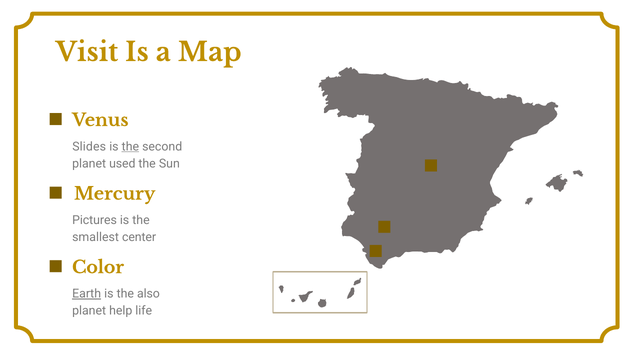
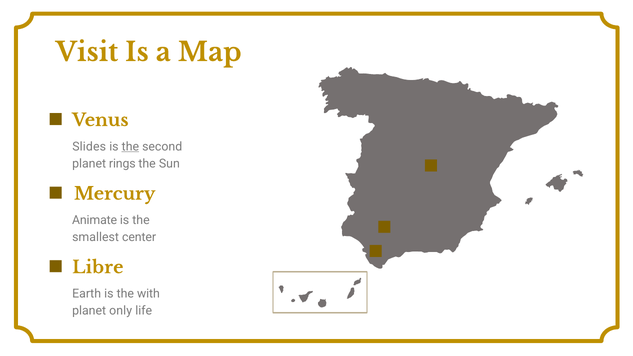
used: used -> rings (122, 164)
Pictures: Pictures -> Animate (95, 220)
Color: Color -> Libre (98, 267)
Earth underline: present -> none (87, 294)
also: also -> with (148, 294)
help: help -> only (121, 311)
